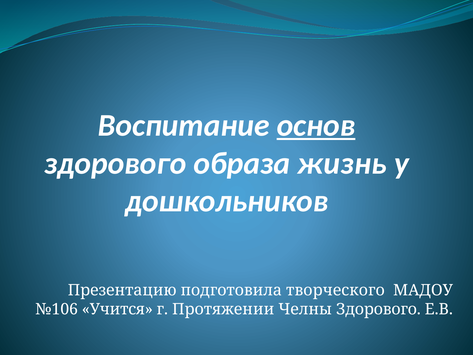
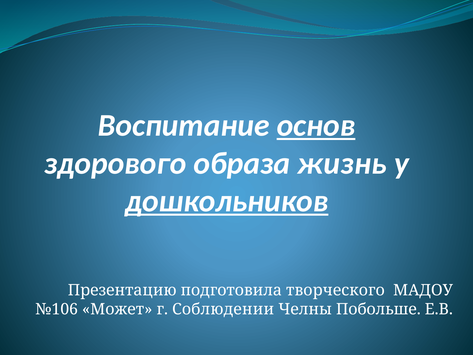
дошкольников underline: none -> present (227, 201)
Учится: Учится -> Может (117, 309)
Протяжении: Протяжении -> Соблюдении (223, 309)
Челны Здорового: Здорового -> Побольше (378, 309)
